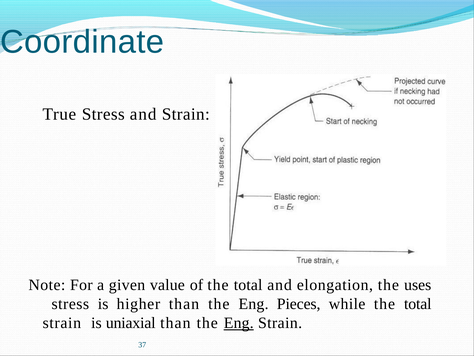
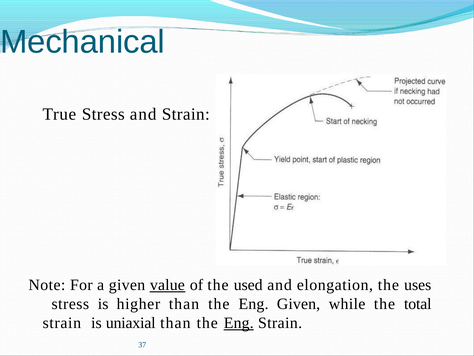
Coordinate: Coordinate -> Mechanical (82, 42)
value underline: none -> present (167, 285)
of the total: total -> used (248, 285)
Eng Pieces: Pieces -> Given (299, 304)
